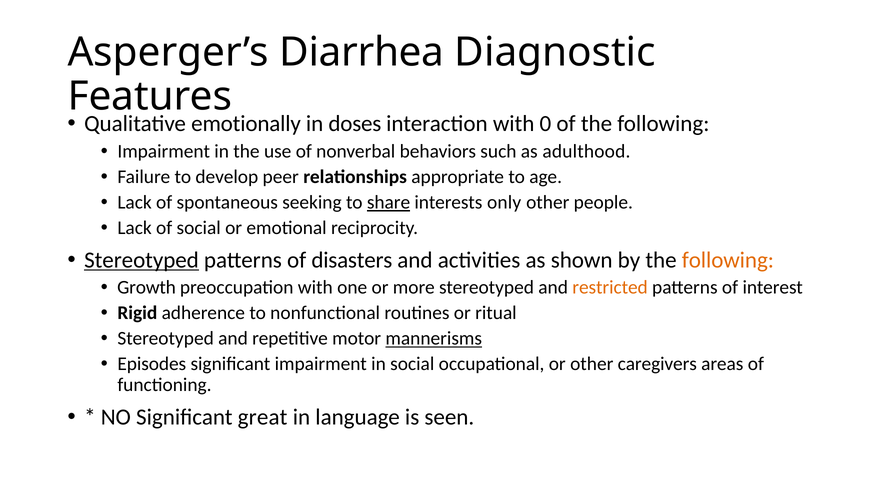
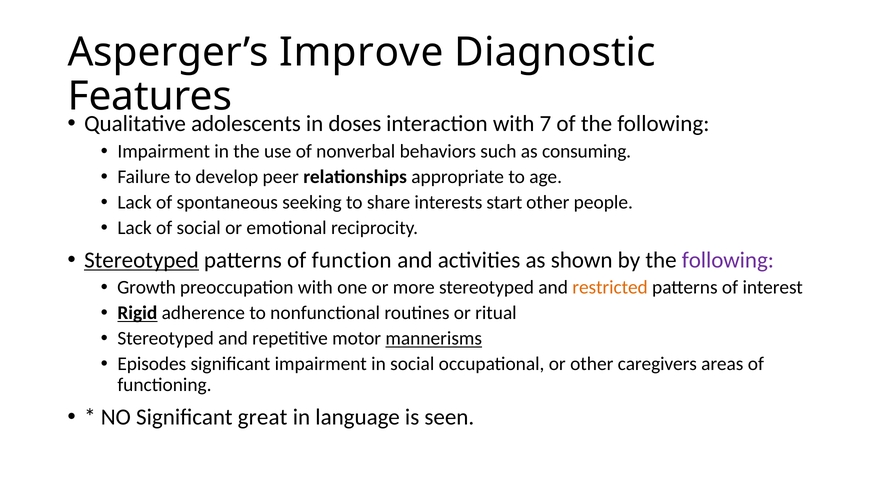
Diarrhea: Diarrhea -> Improve (361, 53)
emotionally: emotionally -> adolescents (246, 124)
0: 0 -> 7 (545, 124)
adulthood: adulthood -> consuming (587, 151)
share underline: present -> none (389, 203)
only: only -> start (504, 203)
disasters: disasters -> function (352, 260)
following colour: orange -> purple (728, 260)
Rigid underline: none -> present (137, 313)
